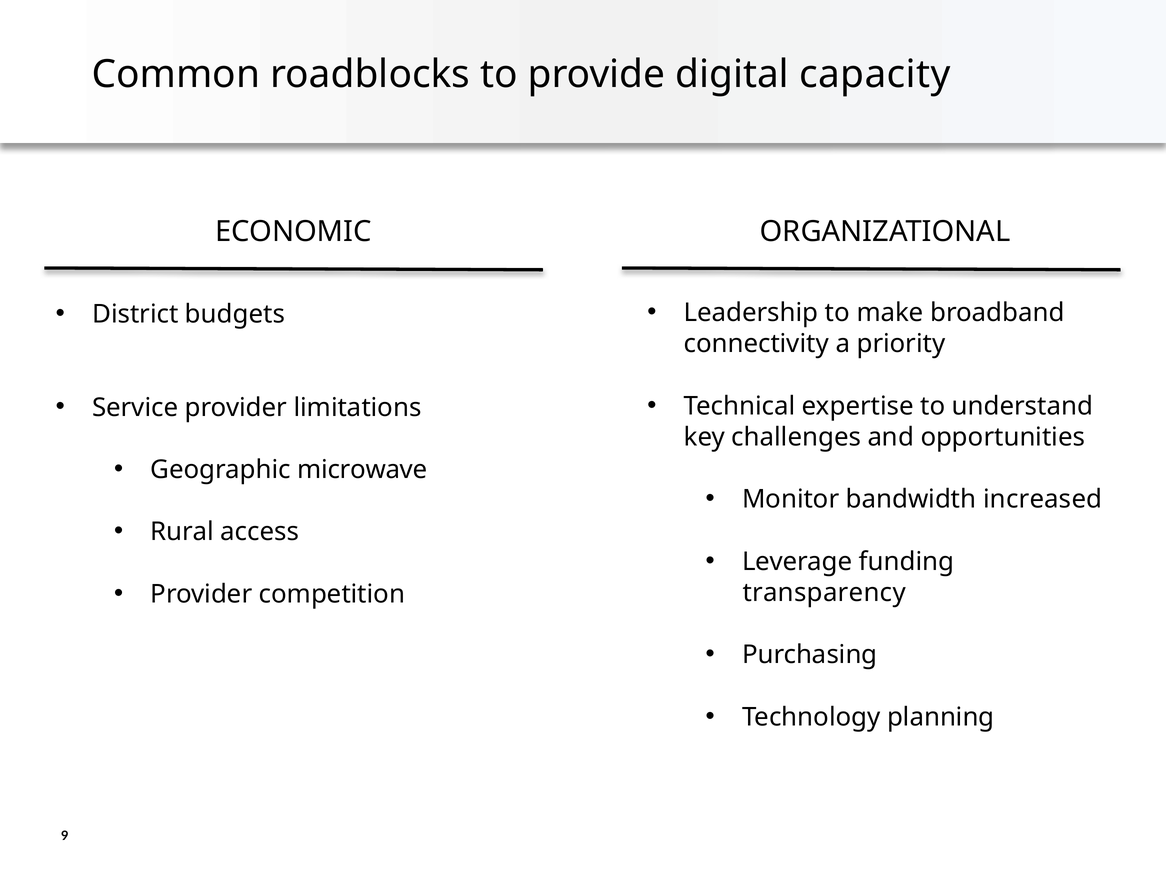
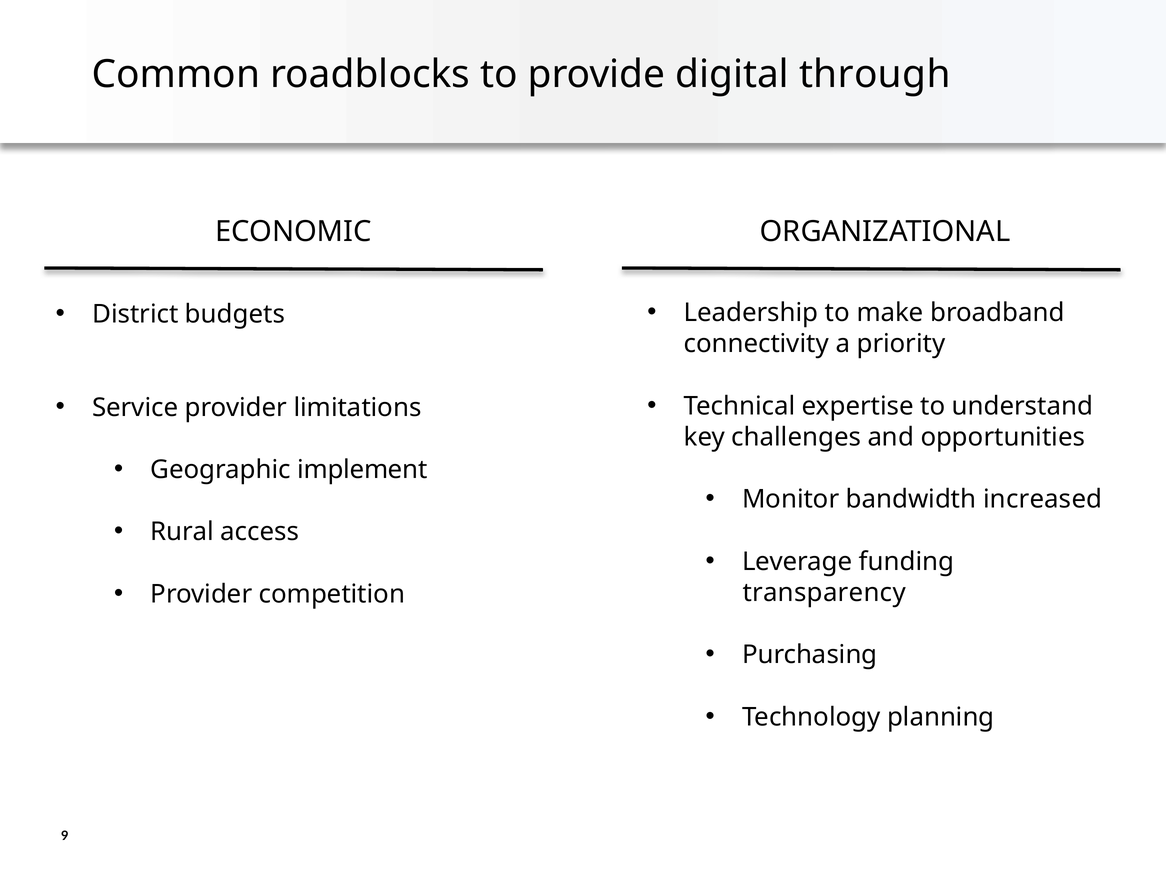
capacity: capacity -> through (875, 74)
microwave: microwave -> implement (362, 469)
